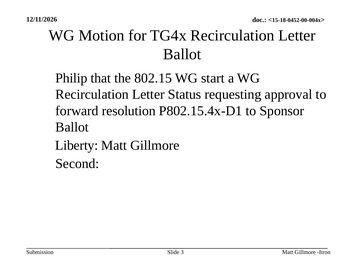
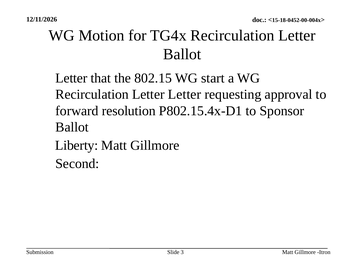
Philip: Philip -> Letter (71, 78)
Letter Status: Status -> Letter (185, 95)
